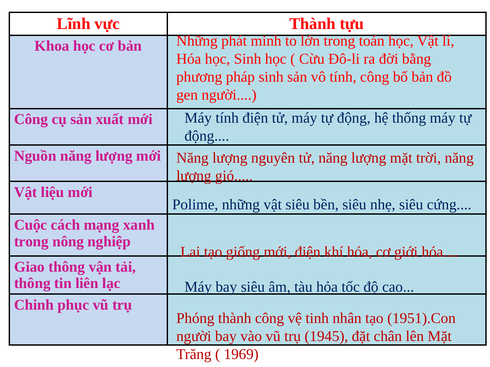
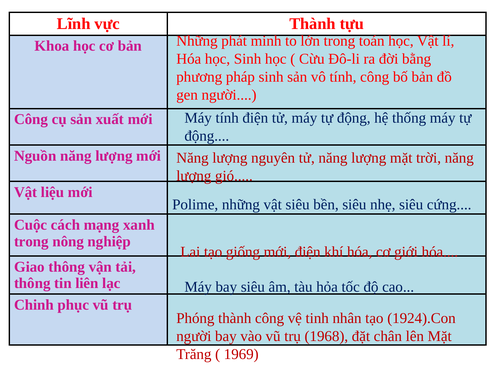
1951).Con: 1951).Con -> 1924).Con (421, 319)
1945: 1945 -> 1968 (326, 337)
